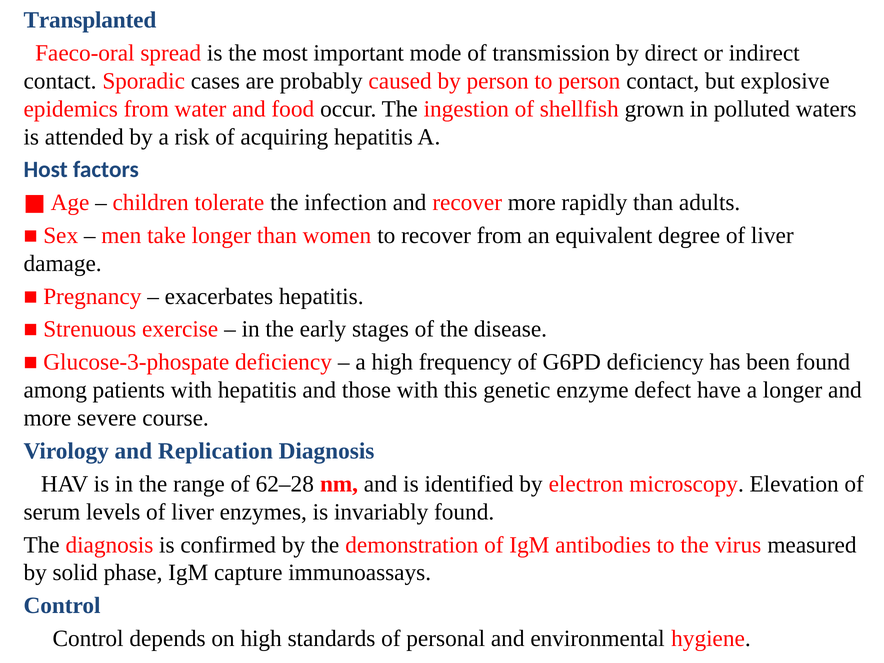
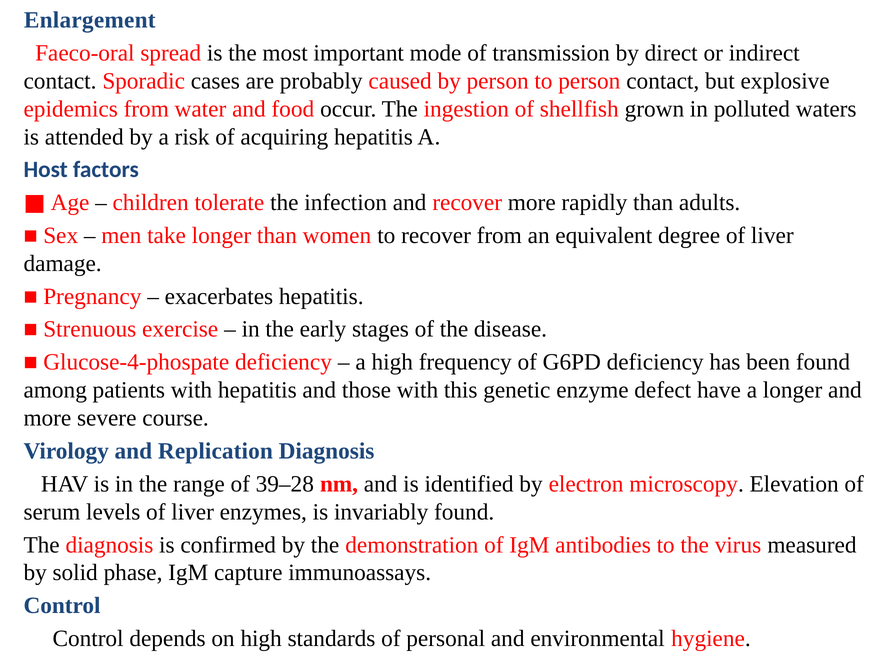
Transplanted: Transplanted -> Enlargement (90, 20)
Glucose-3-phospate: Glucose-3-phospate -> Glucose-4-phospate (136, 362)
62–28: 62–28 -> 39–28 (285, 484)
